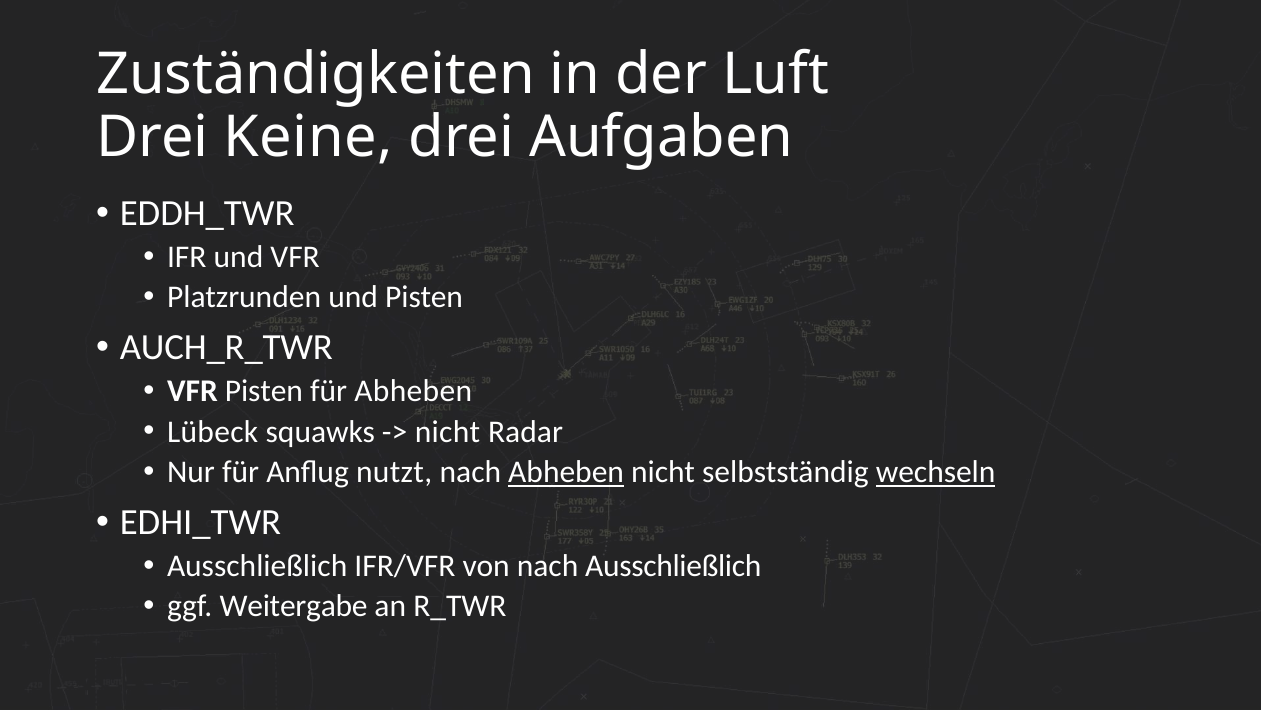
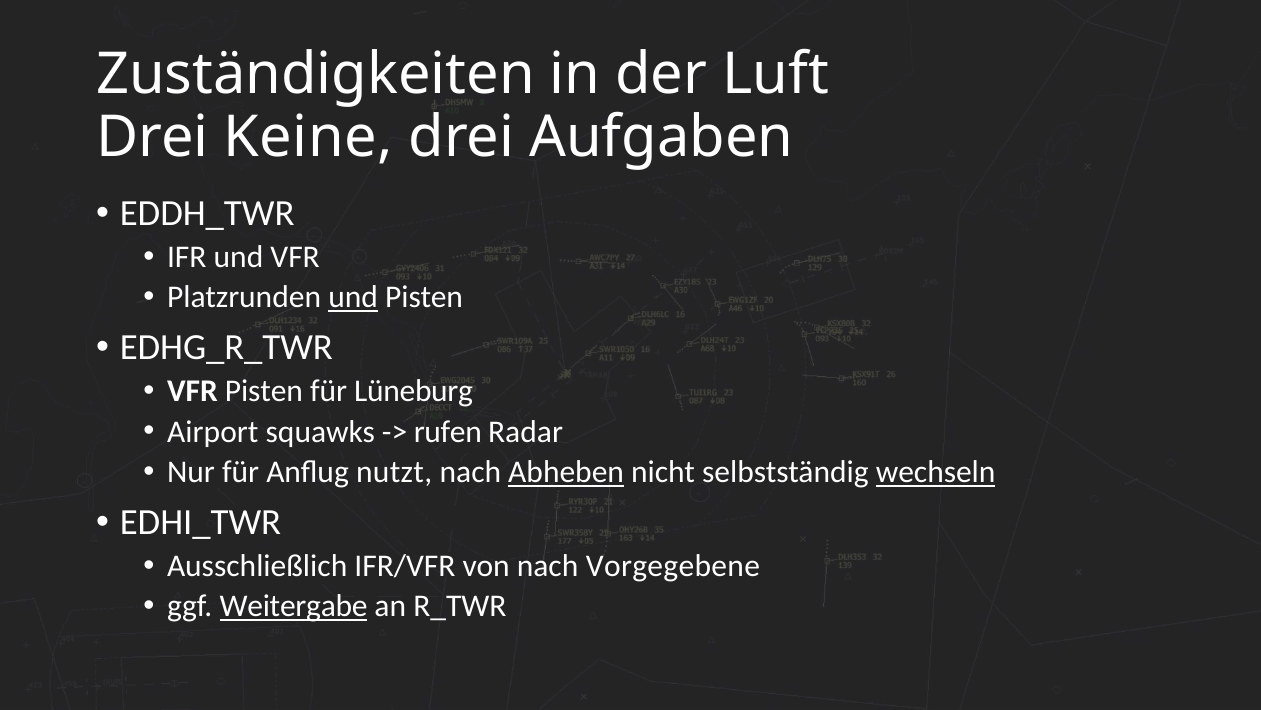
und underline: none -> present (353, 297)
AUCH_R_TWR: AUCH_R_TWR -> EDHG_R_TWR (226, 347)
für Abheben: Abheben -> Lüneburg (414, 391)
Lübeck: Lübeck -> Airport (213, 431)
nicht: nicht -> rufen (448, 431)
nach Ausschließlich: Ausschließlich -> Vorgegebene (673, 565)
Weitergabe underline: none -> present (294, 606)
